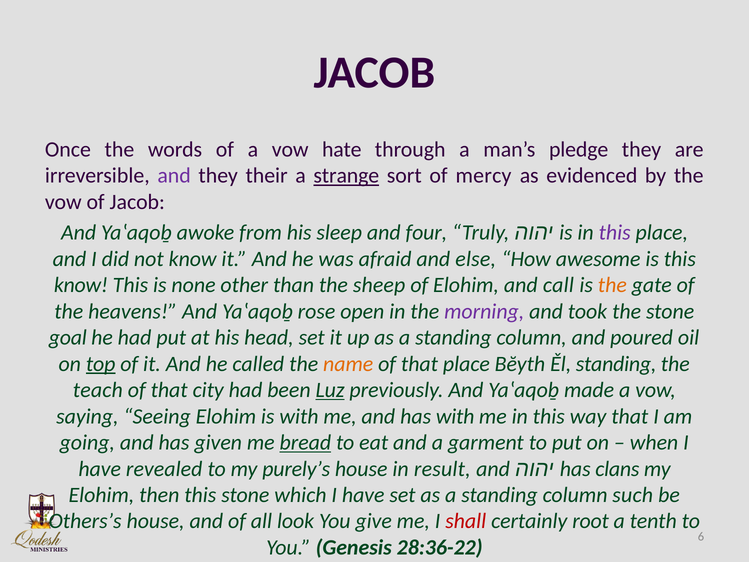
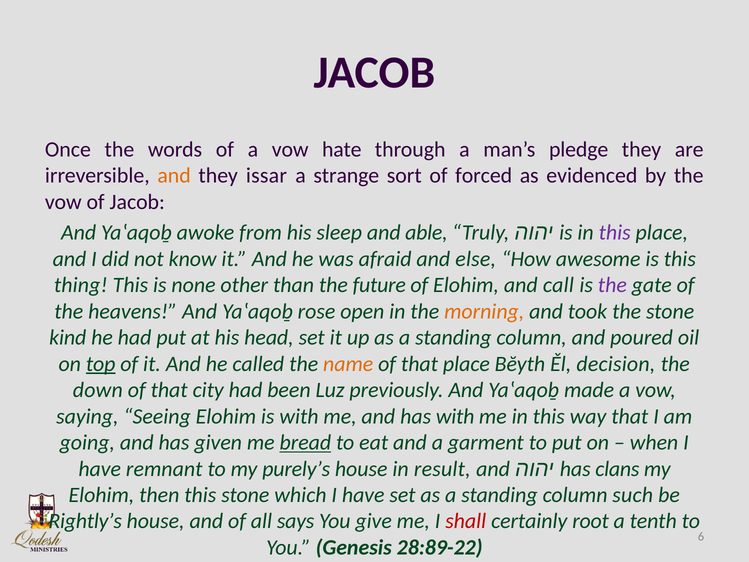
and colour: purple -> orange (174, 176)
their: their -> issar (266, 176)
strange underline: present -> none (346, 176)
mercy: mercy -> forced (484, 176)
four: four -> able (426, 233)
know: know -> thing (81, 285)
sheep: sheep -> future (379, 285)
the colour: orange -> purple (612, 285)
morning colour: purple -> orange (484, 311)
goal: goal -> kind (68, 338)
Ěl standing: standing -> decision (616, 364)
teach: teach -> down (98, 390)
Luz underline: present -> none (330, 390)
revealed: revealed -> remnant (164, 469)
Others’s: Others’s -> Rightly’s (85, 521)
look: look -> says (296, 521)
28:36-22: 28:36-22 -> 28:89-22 (440, 547)
